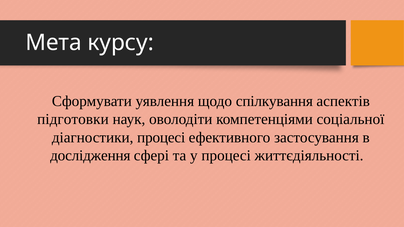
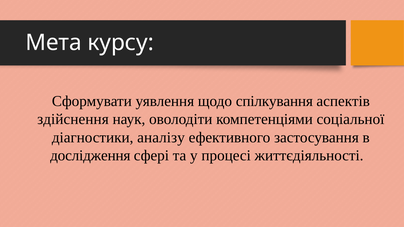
підготовки: підготовки -> здійснення (73, 119)
діагностики процесі: процесі -> аналізу (161, 138)
